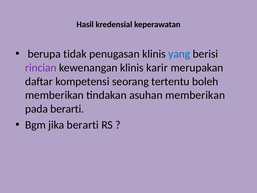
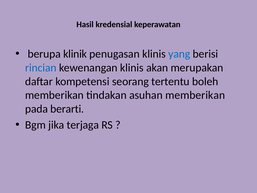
tidak: tidak -> klinik (75, 54)
rincian colour: purple -> blue (41, 68)
karir: karir -> akan (157, 68)
jika berarti: berarti -> terjaga (83, 125)
